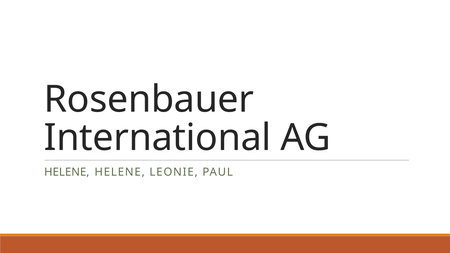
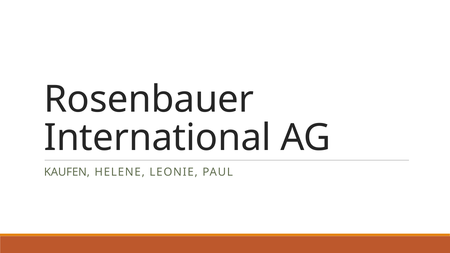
HELENE: HELENE -> KAUFEN (67, 172)
